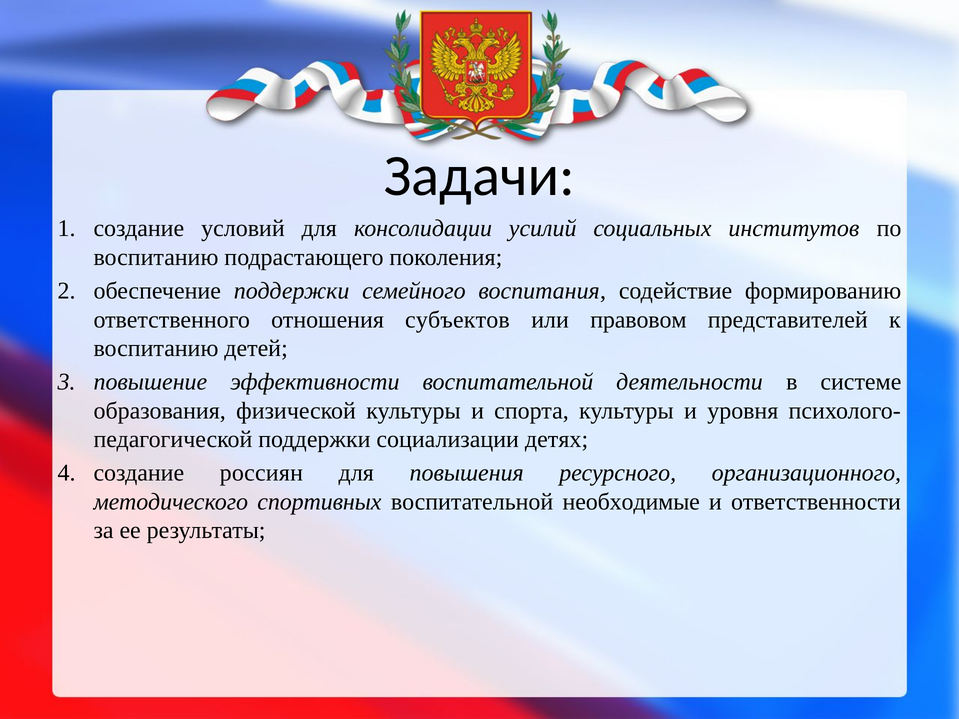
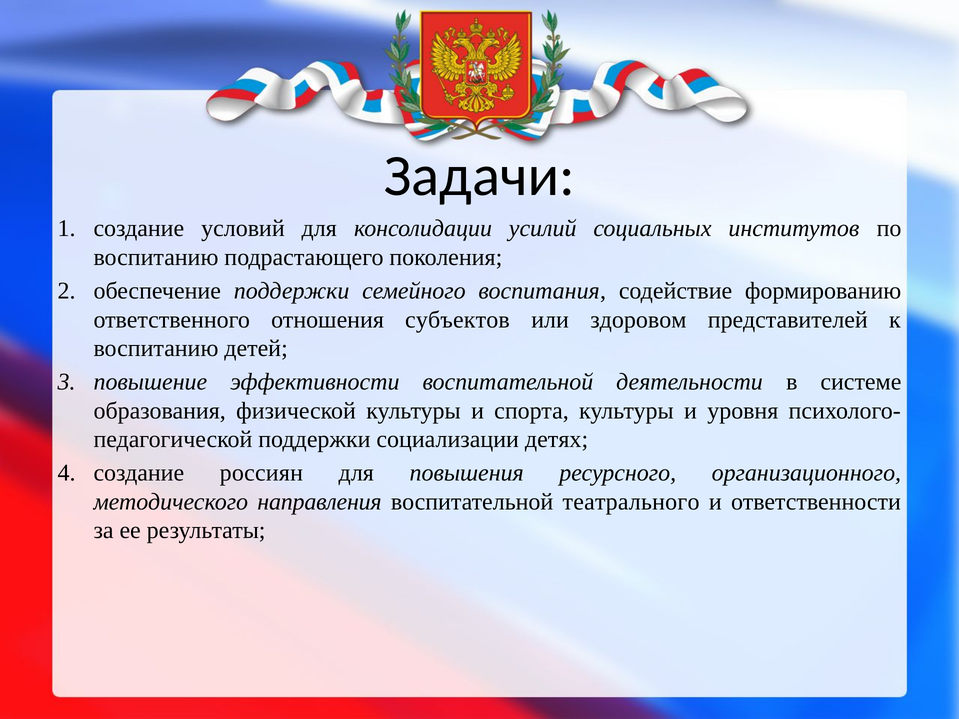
правовом: правовом -> здоровом (638, 320)
спортивных: спортивных -> направления (319, 502)
необходимые: необходимые -> театрального (631, 502)
